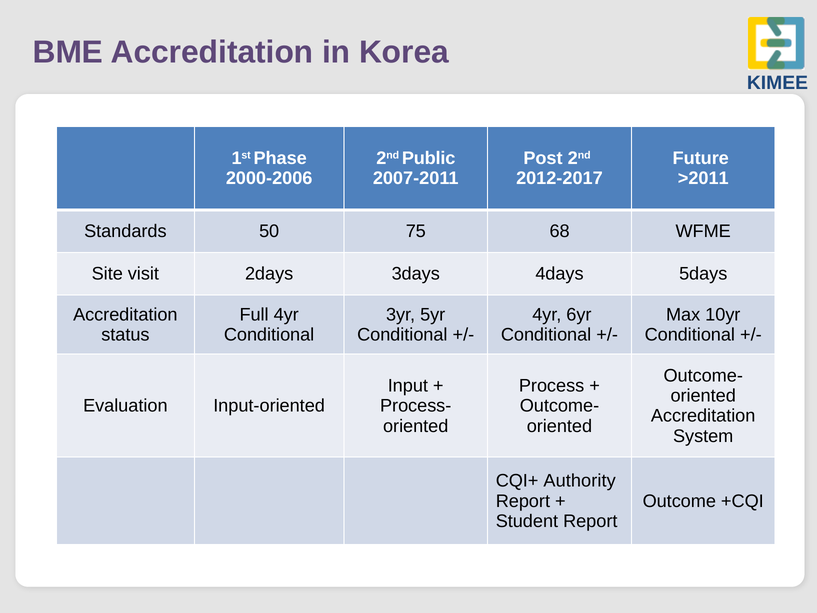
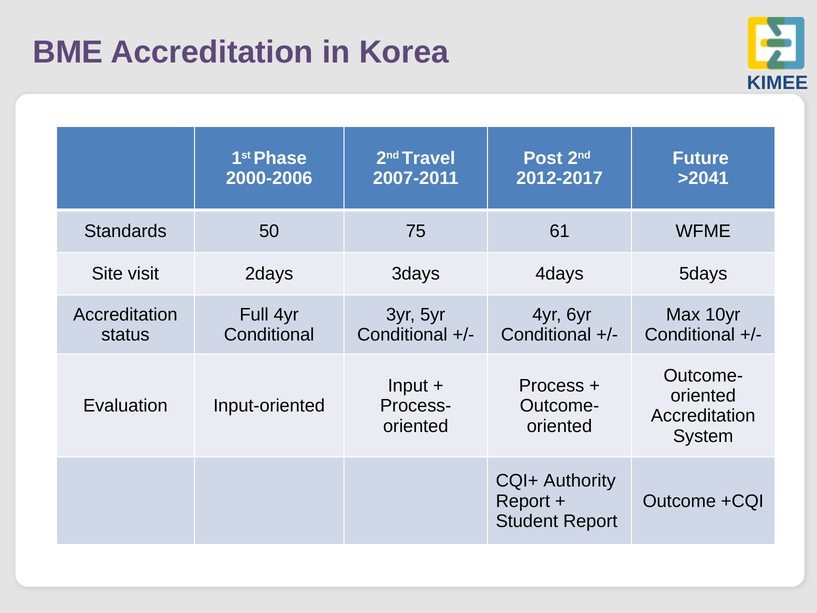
Public: Public -> Travel (429, 158)
>2011: >2011 -> >2041 (703, 178)
68: 68 -> 61 (560, 231)
